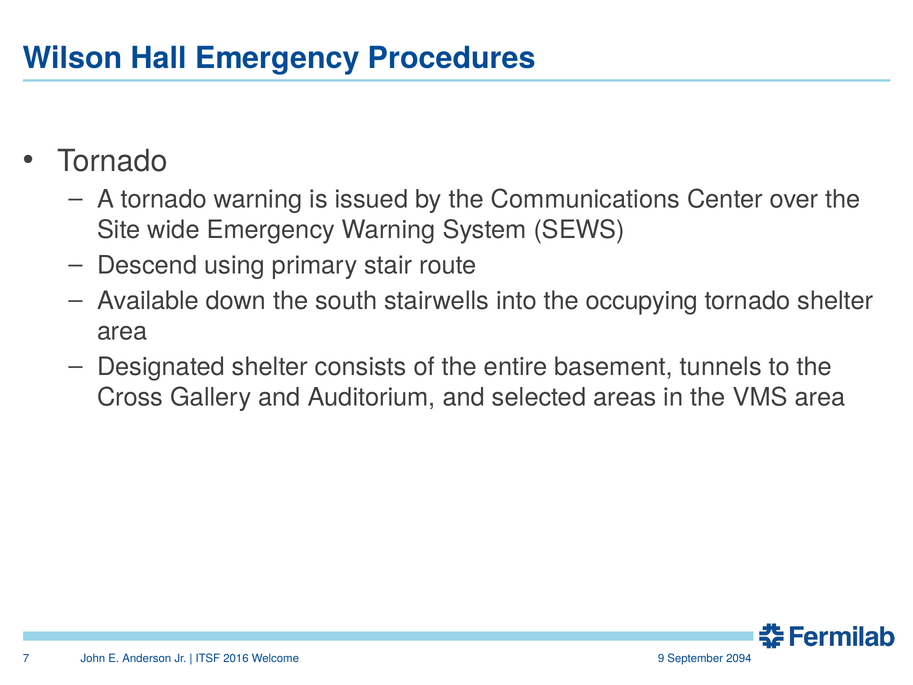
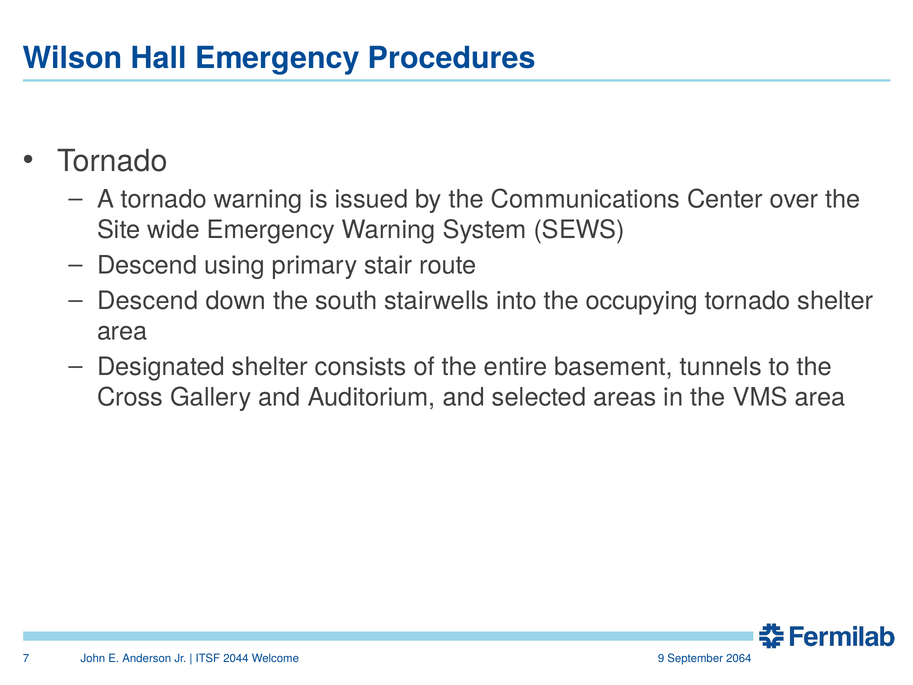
Available: Available -> Descend (148, 301)
2016: 2016 -> 2044 (236, 658)
2094: 2094 -> 2064 (739, 658)
